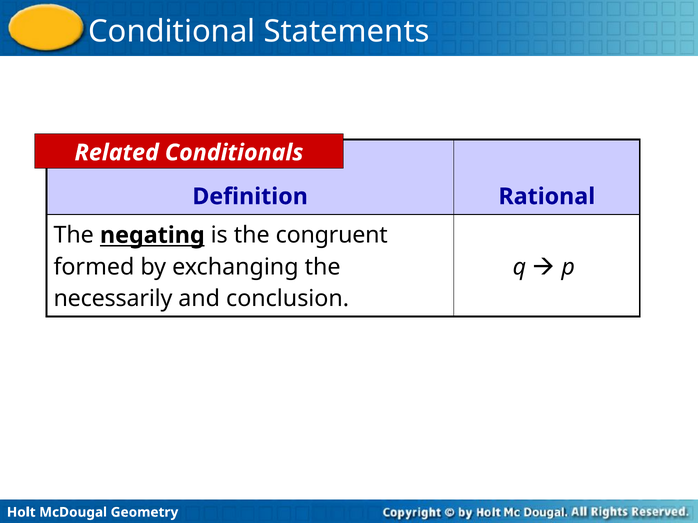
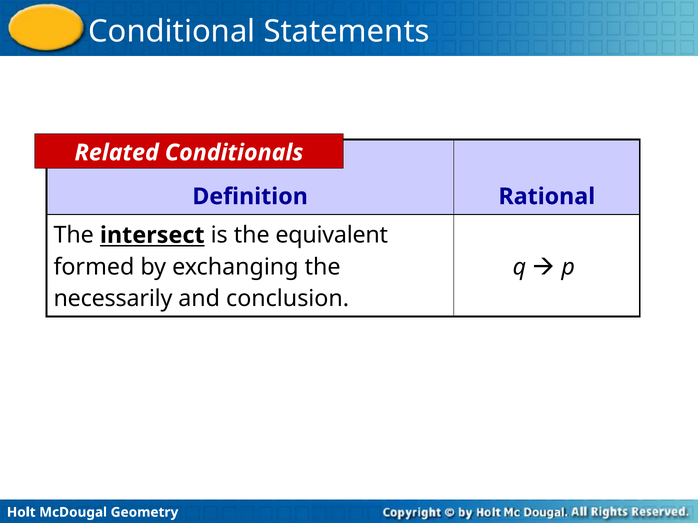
negating: negating -> intersect (152, 235)
congruent: congruent -> equivalent (332, 235)
